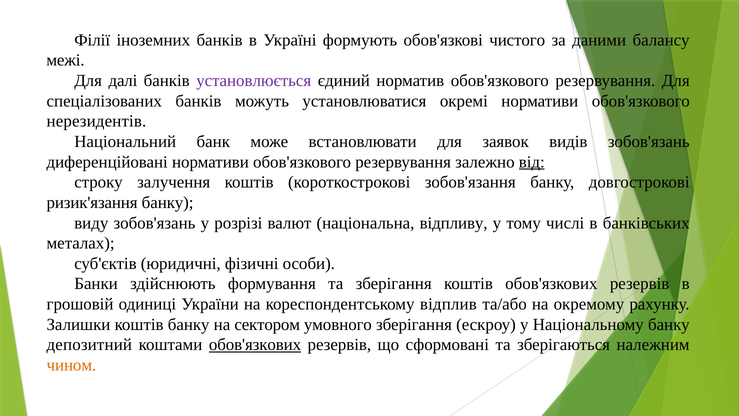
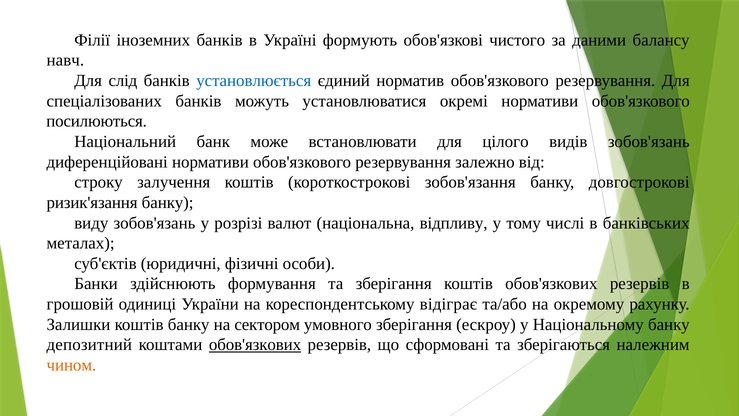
межі: межі -> навч (65, 60)
далі: далі -> слід (123, 81)
установлюється colour: purple -> blue (254, 81)
нерезидентів: нерезидентів -> посилюються (97, 121)
заявок: заявок -> цілого (506, 141)
від underline: present -> none (532, 162)
відплив: відплив -> відіграє (448, 304)
